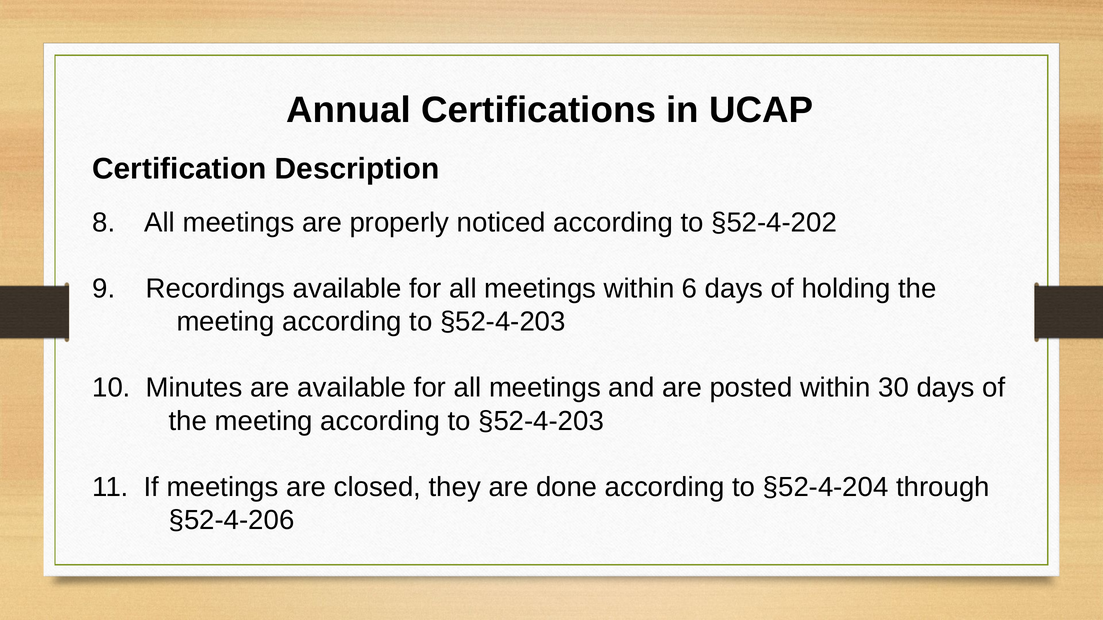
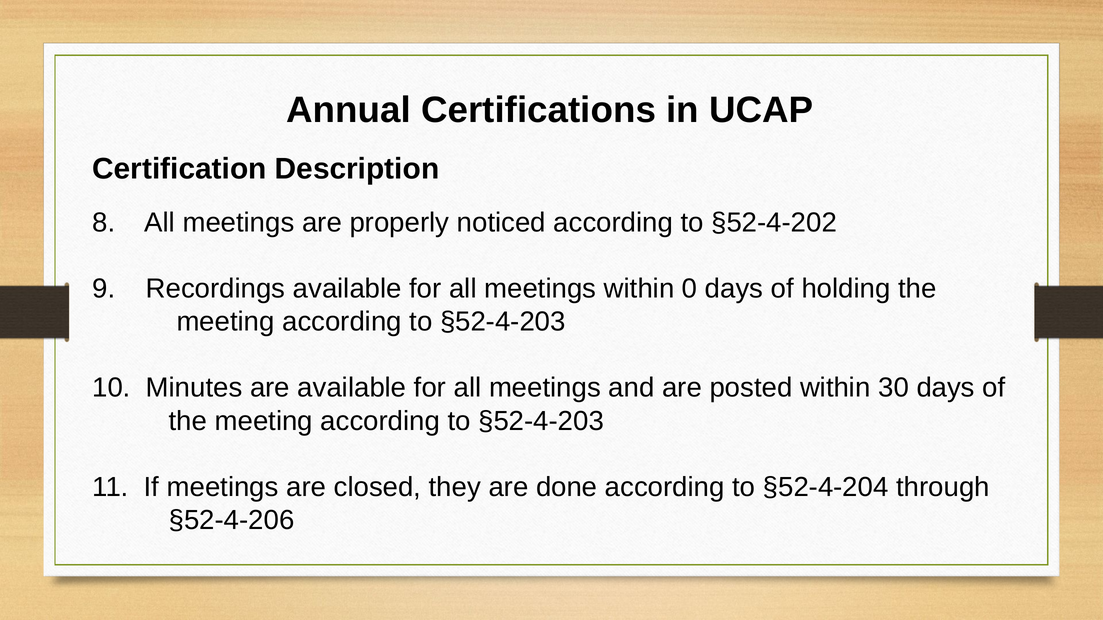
6: 6 -> 0 (690, 289)
